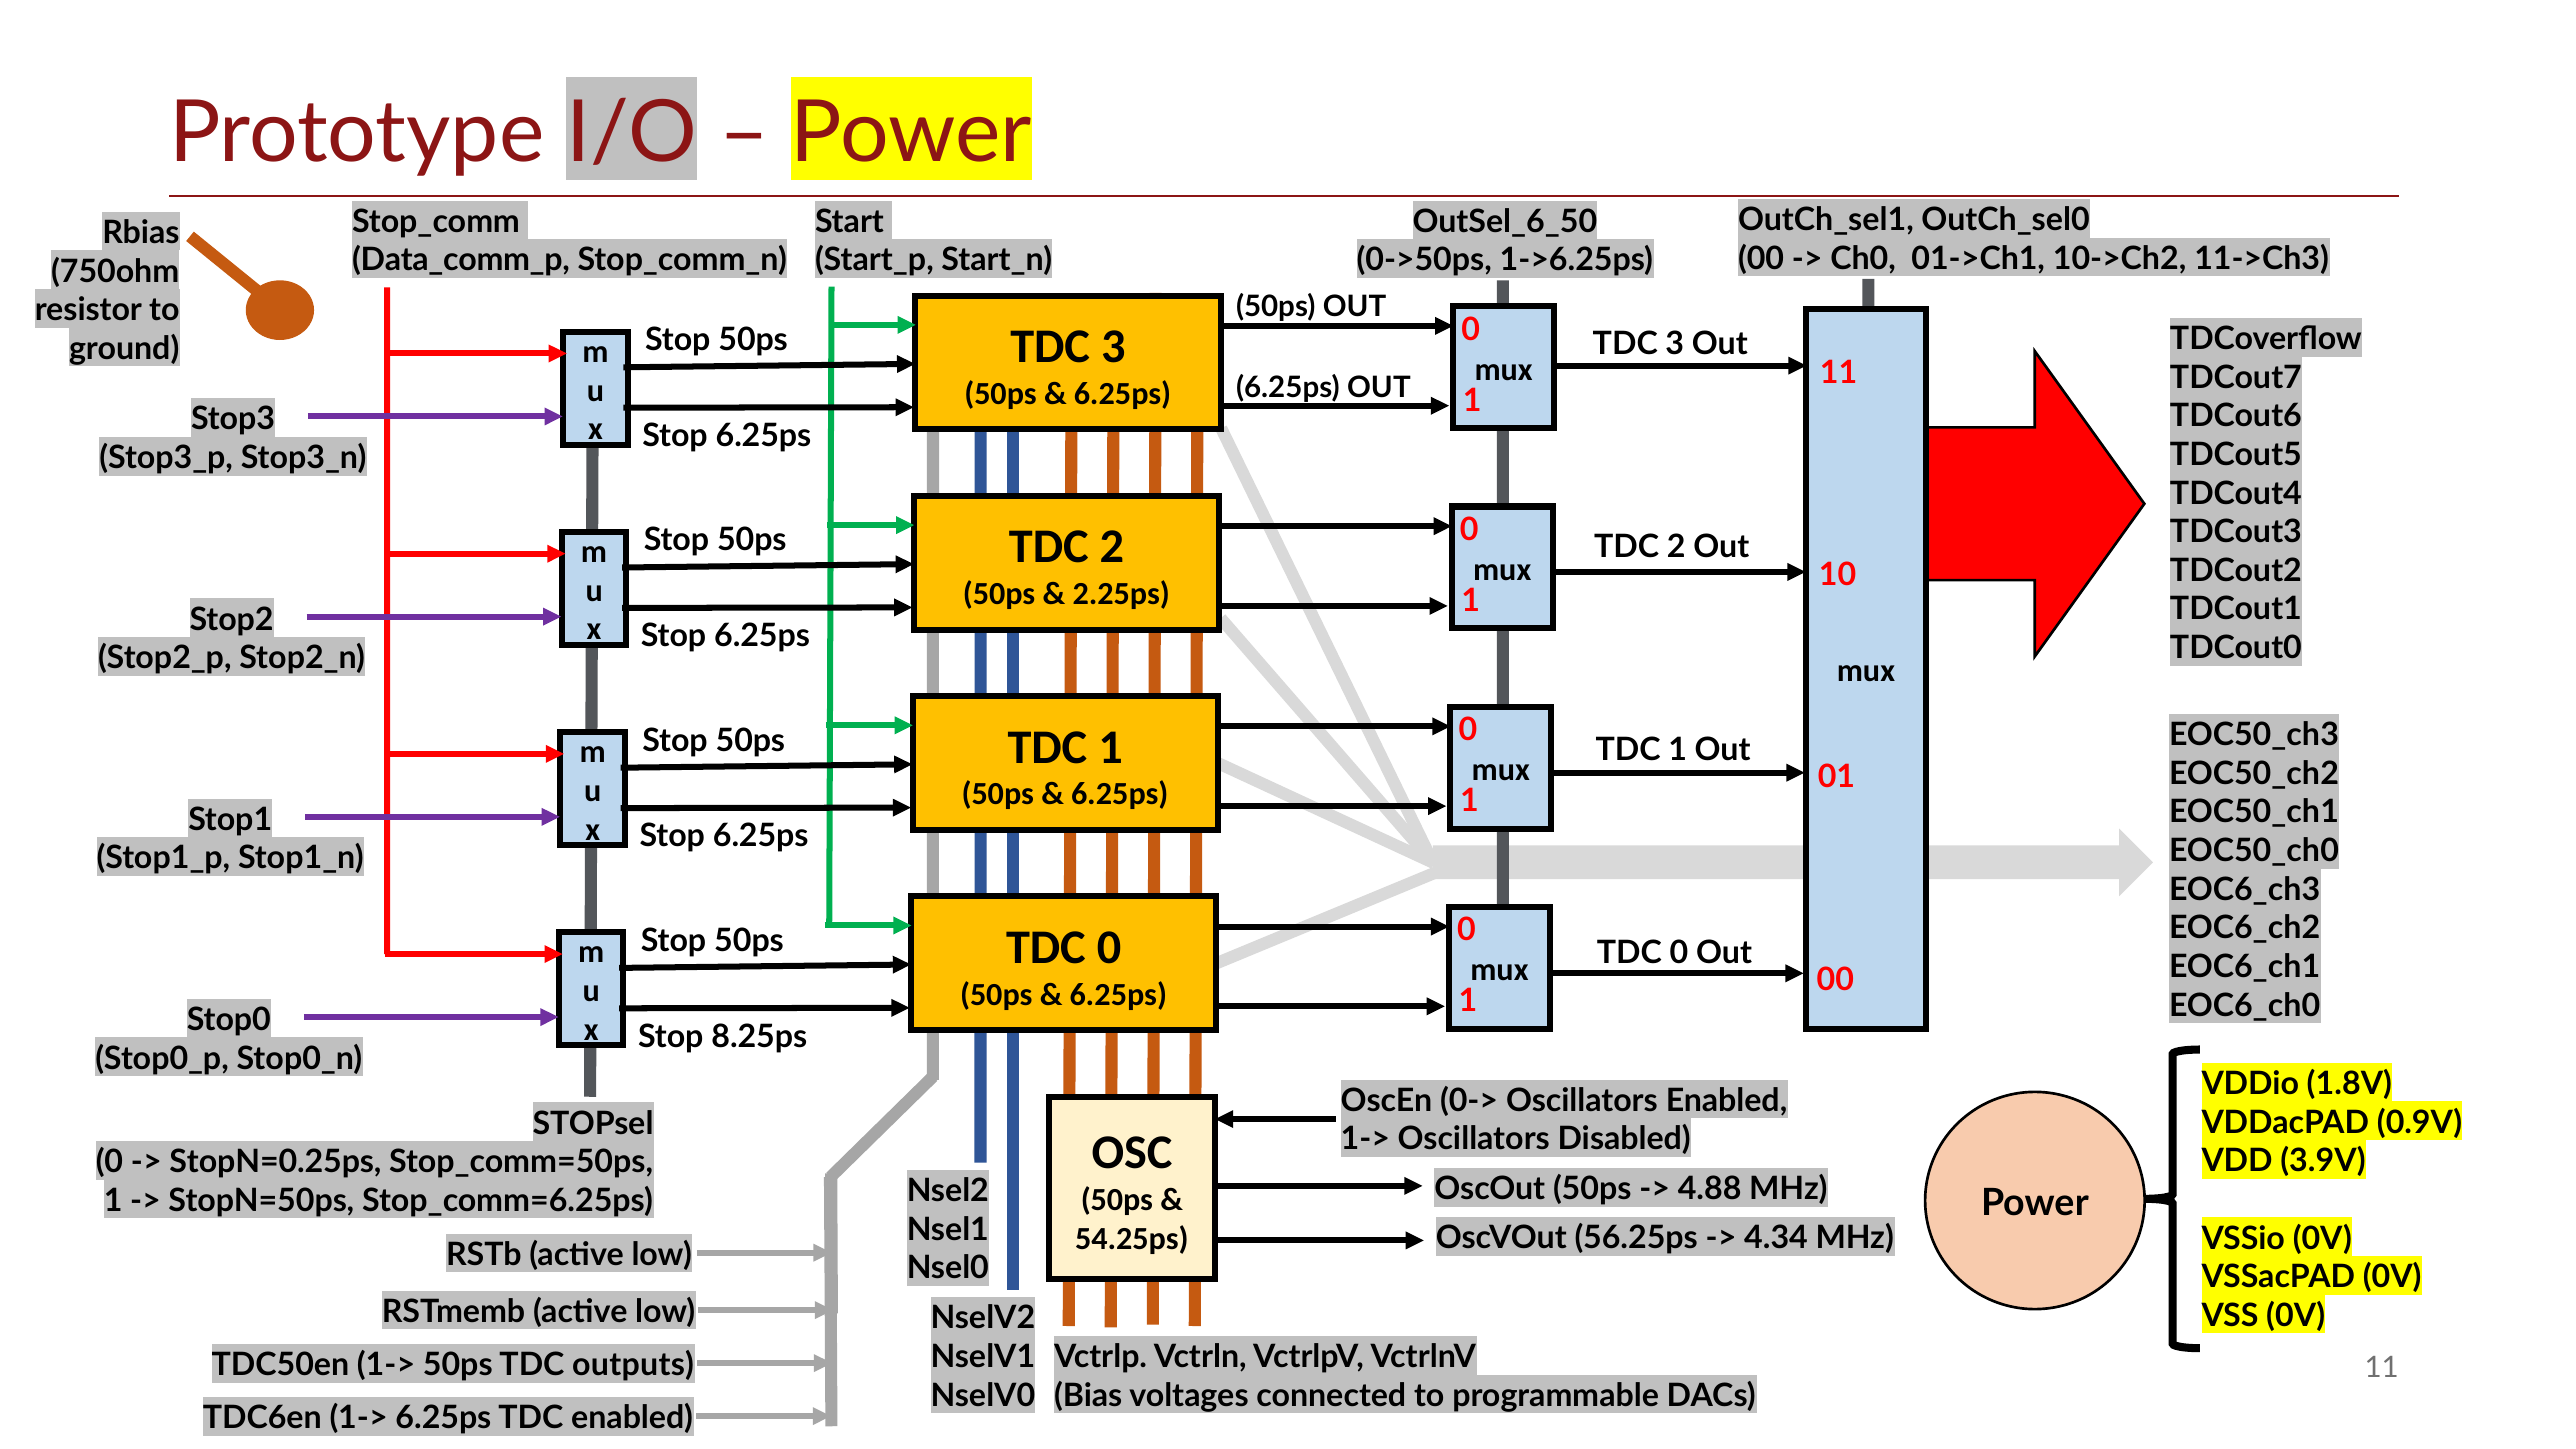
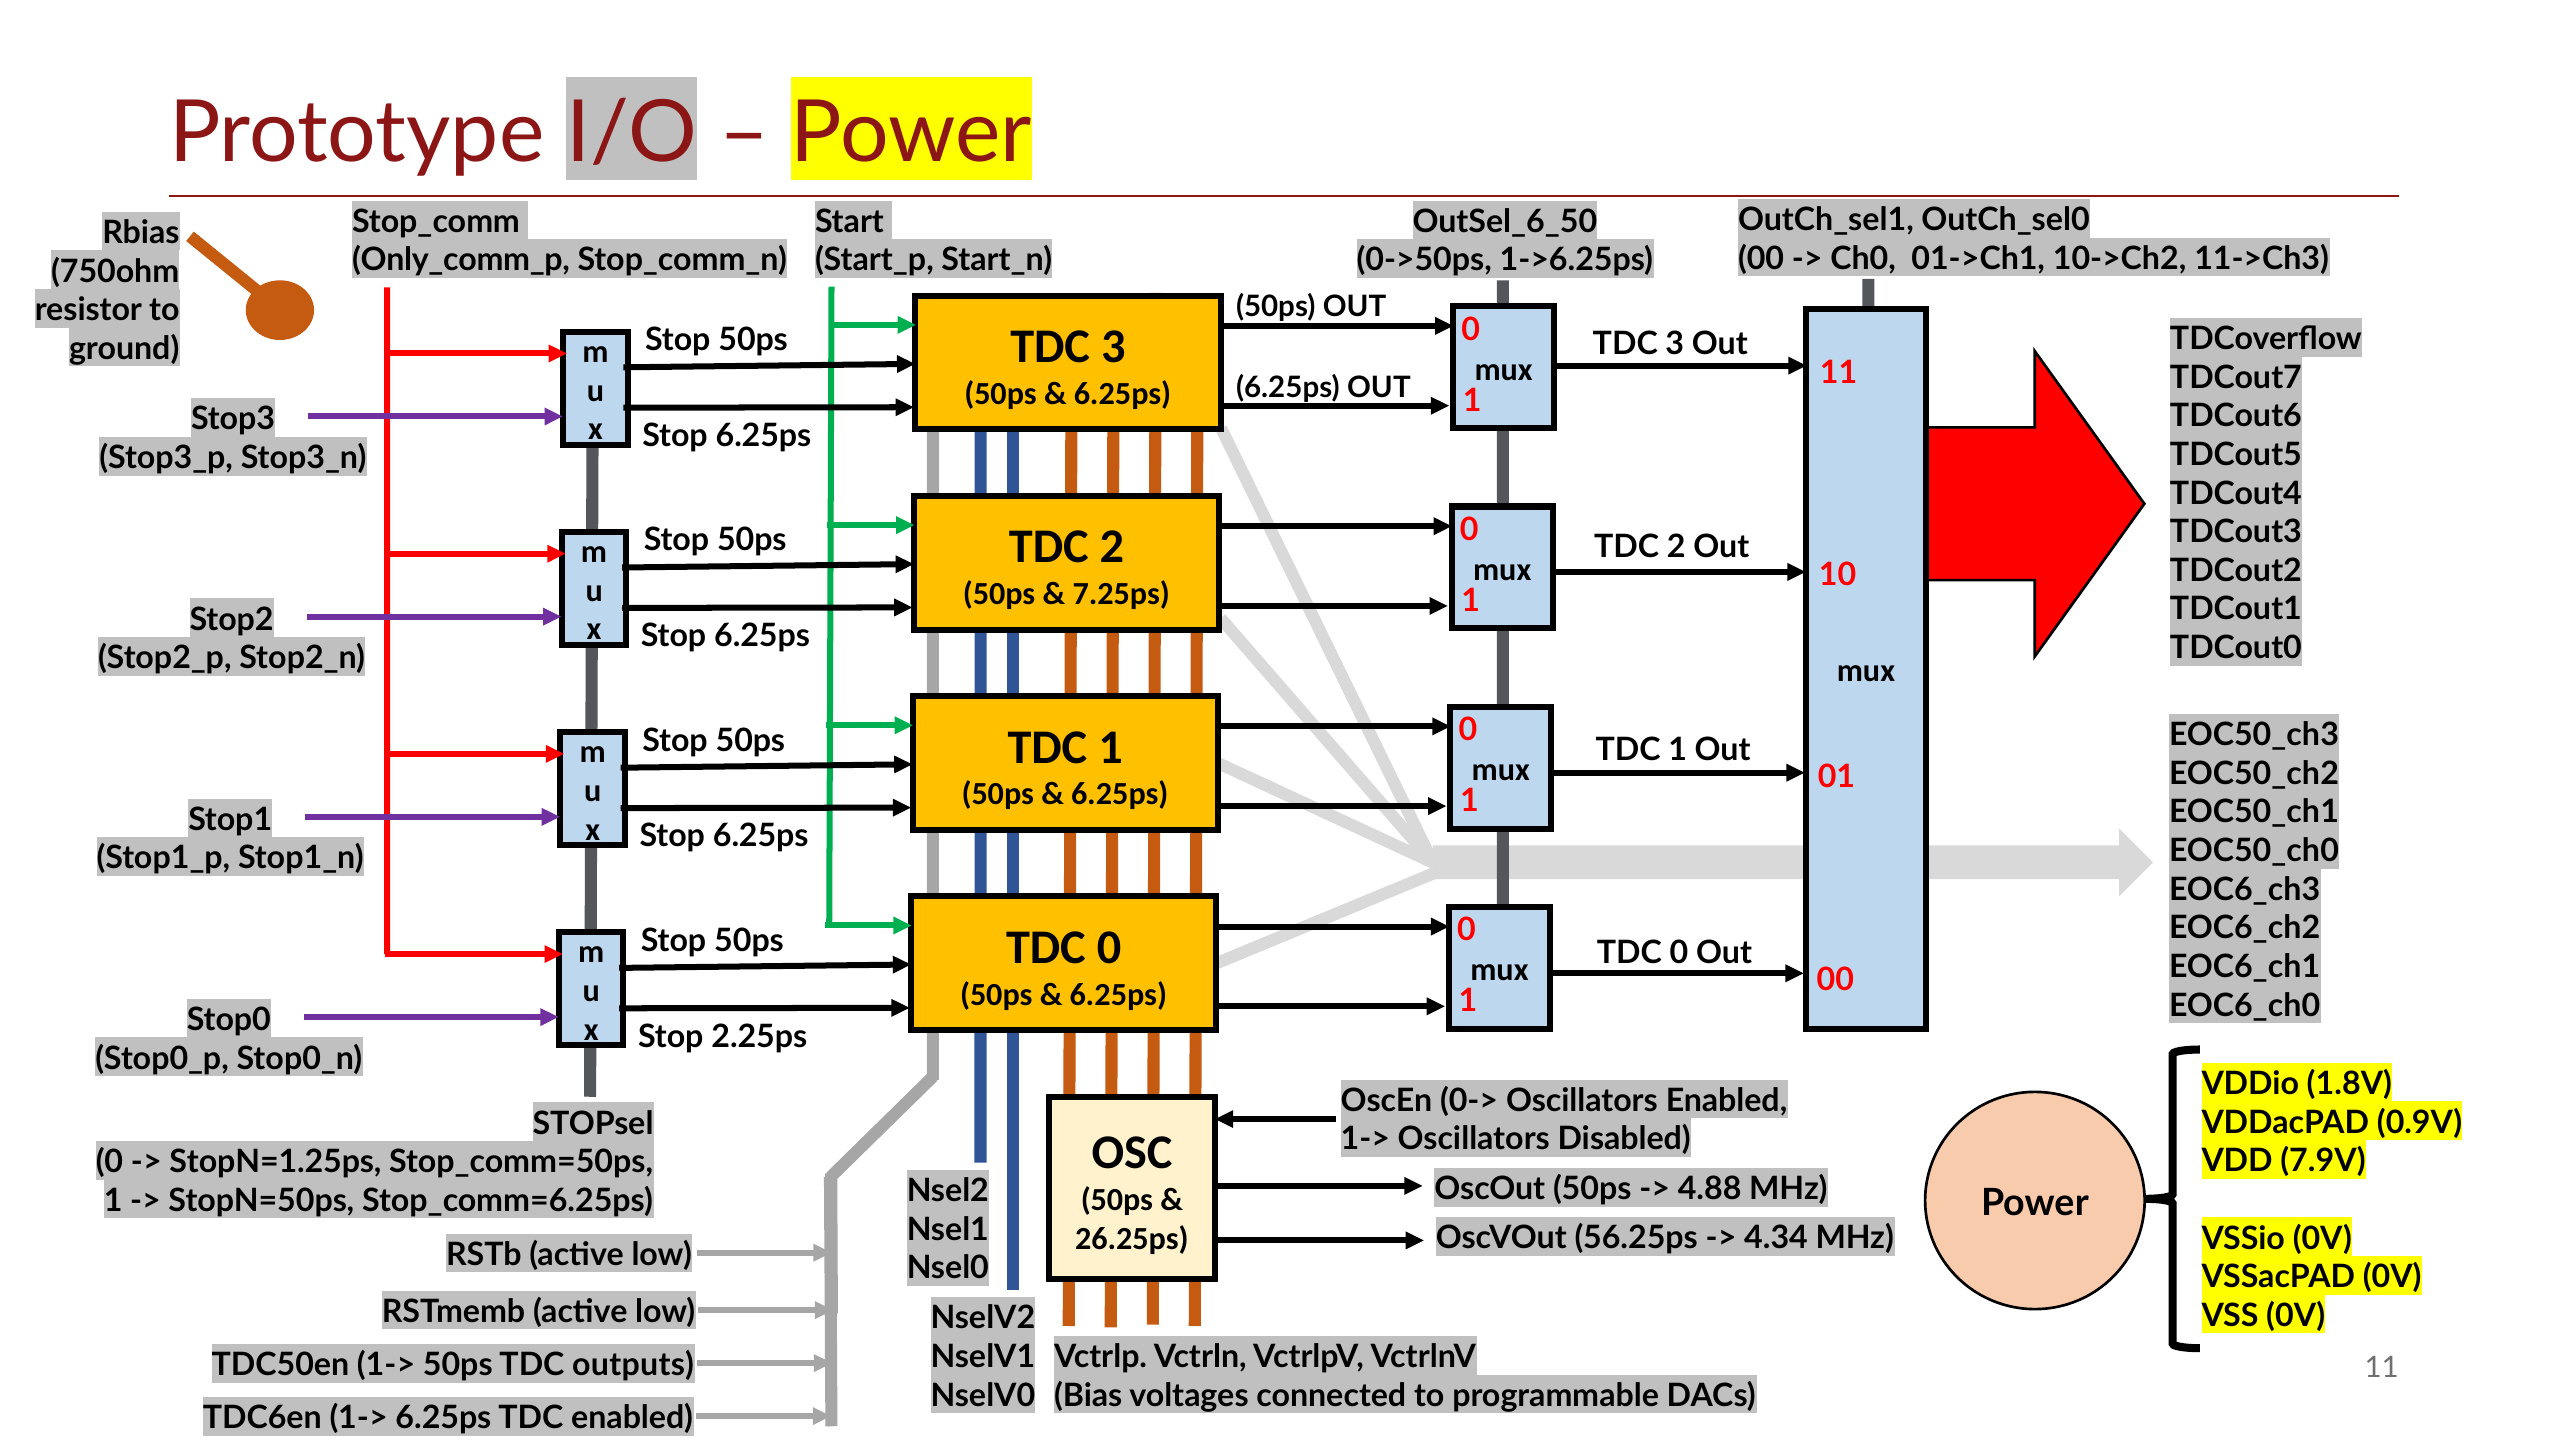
Data_comm_p: Data_comm_p -> Only_comm_p (461, 260)
2.25ps: 2.25ps -> 7.25ps (1121, 594)
8.25ps: 8.25ps -> 2.25ps (759, 1037)
3.9V: 3.9V -> 7.9V (2323, 1161)
StopN=0.25ps: StopN=0.25ps -> StopN=1.25ps (275, 1162)
54.25ps: 54.25ps -> 26.25ps (1132, 1239)
